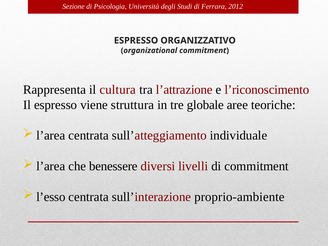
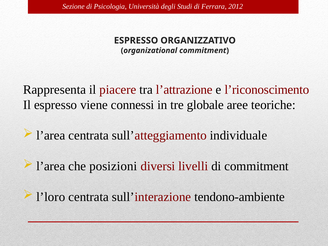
cultura: cultura -> piacere (118, 90)
struttura: struttura -> connessi (133, 105)
benessere: benessere -> posizioni (113, 166)
l’esso: l’esso -> l’loro (51, 197)
proprio-ambiente: proprio-ambiente -> tendono-ambiente (240, 197)
